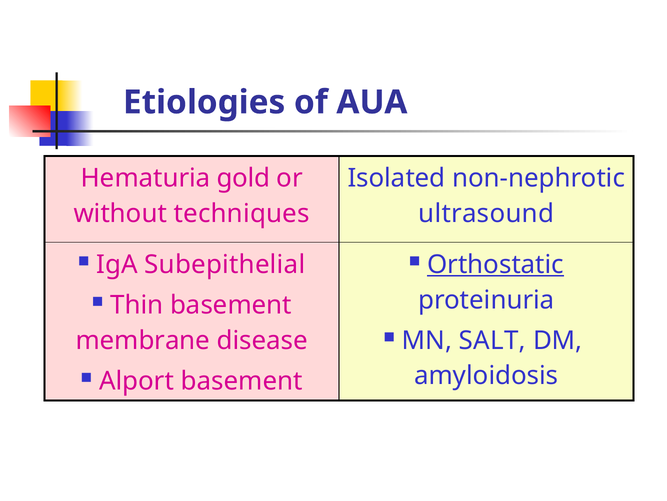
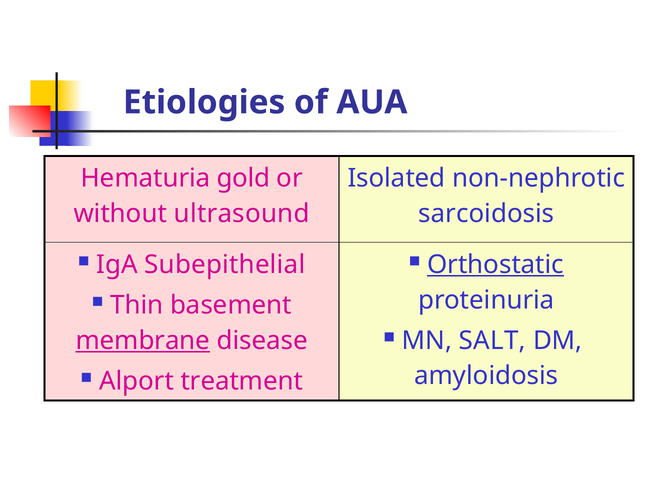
techniques: techniques -> ultrasound (242, 213)
ultrasound: ultrasound -> sarcoidosis (486, 213)
membrane underline: none -> present (143, 340)
Alport basement: basement -> treatment (242, 380)
